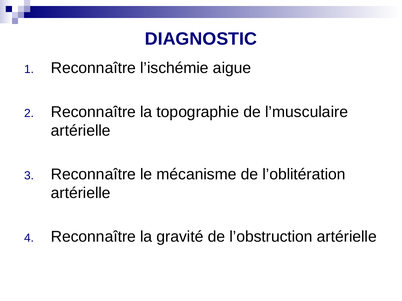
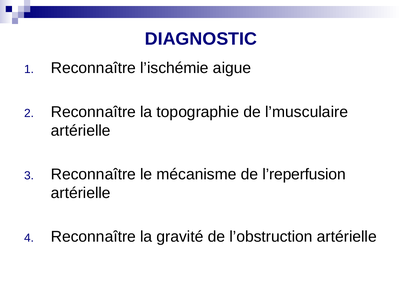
l’oblitération: l’oblitération -> l’reperfusion (304, 175)
